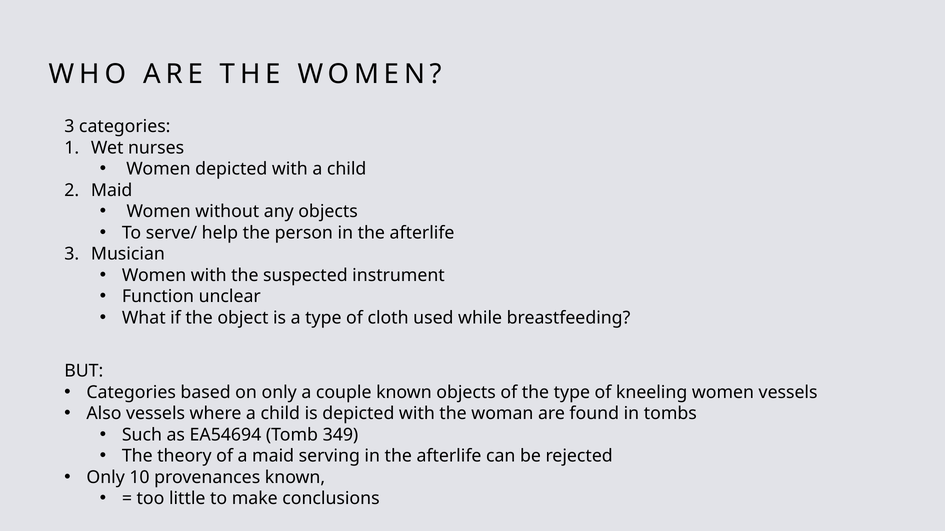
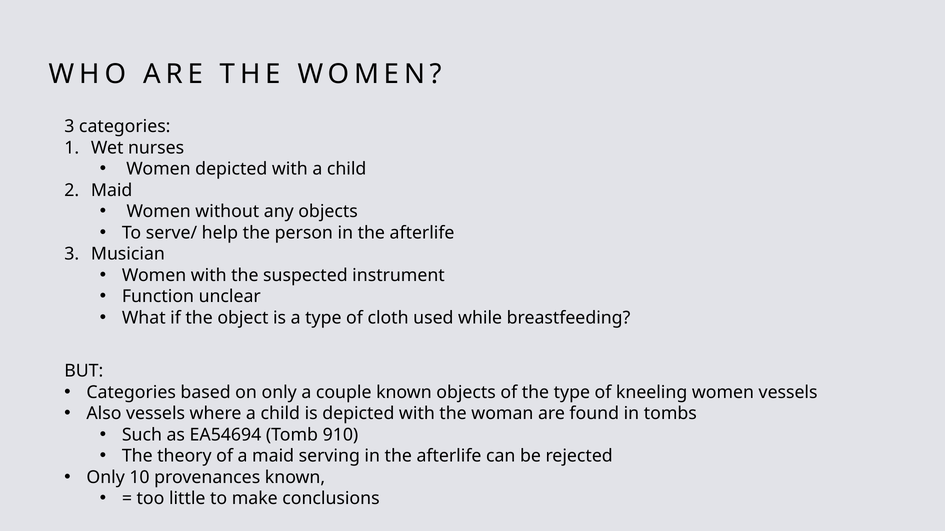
349: 349 -> 910 (340, 435)
